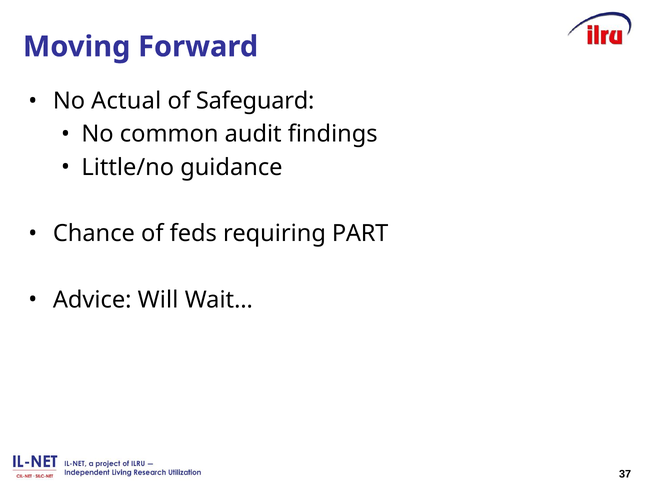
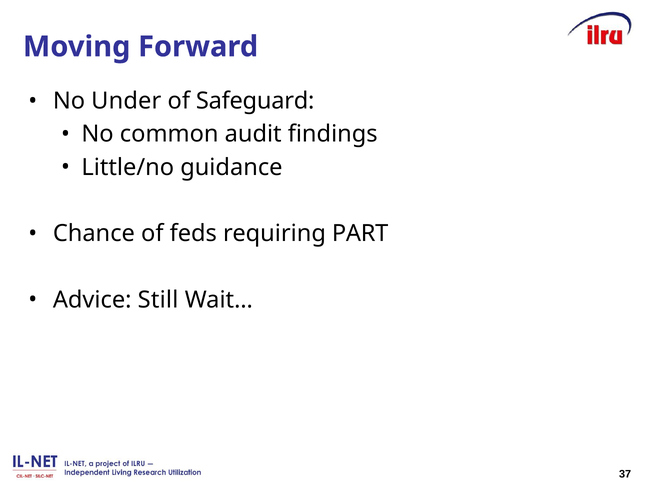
Actual: Actual -> Under (126, 101)
Will: Will -> Still (158, 300)
